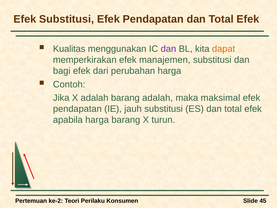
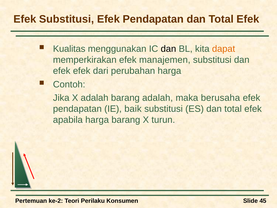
dan colour: purple -> black (168, 49)
bagi: bagi -> efek (62, 71)
maksimal: maksimal -> berusaha (220, 98)
jauh: jauh -> baik (133, 109)
